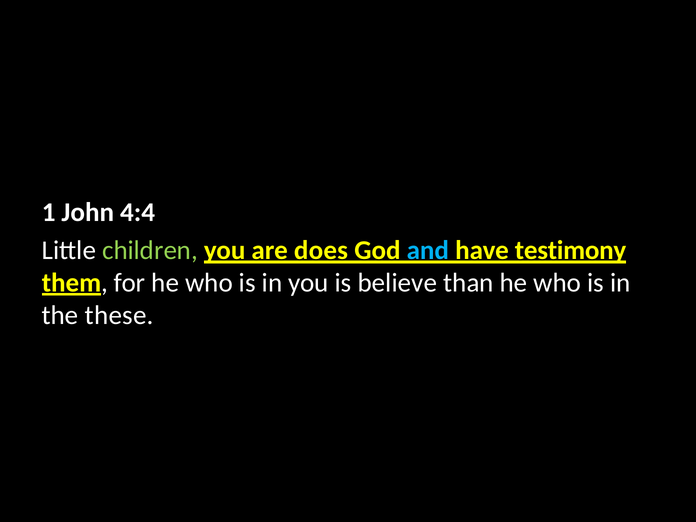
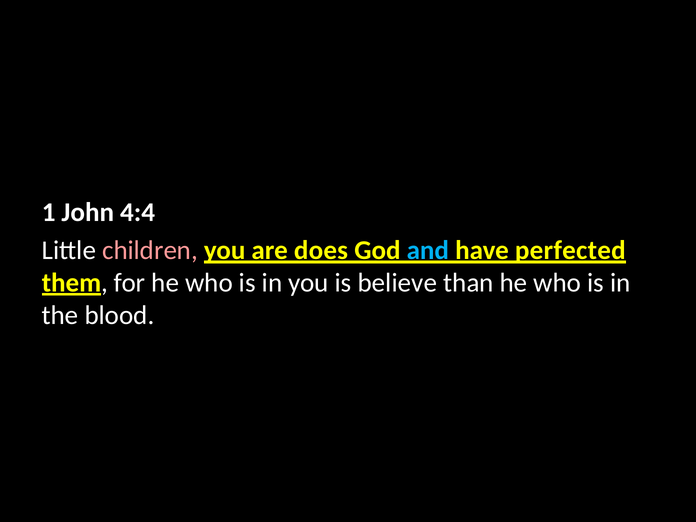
children colour: light green -> pink (150, 250)
testimony: testimony -> perfected (570, 250)
these: these -> blood (119, 315)
